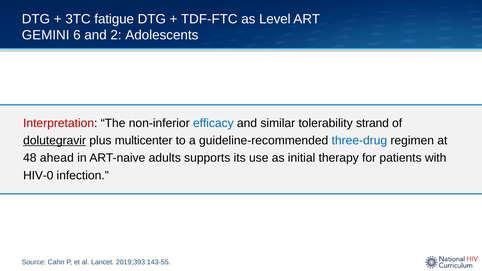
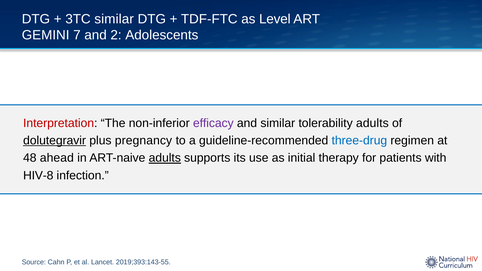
3TC fatigue: fatigue -> similar (114, 19)
6: 6 -> 7 (77, 35)
efficacy colour: blue -> purple (213, 123)
tolerability strand: strand -> adults (372, 123)
multicenter: multicenter -> pregnancy (143, 141)
adults underline: none -> present (165, 158)
HIV-0: HIV-0 -> HIV-8 (38, 175)
